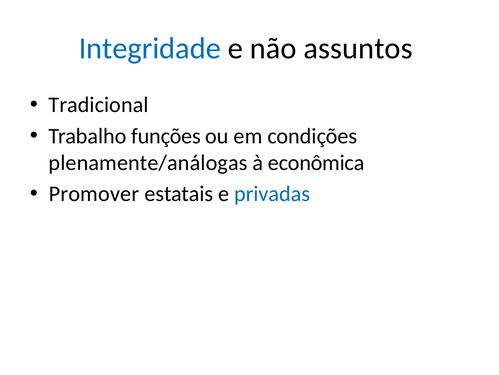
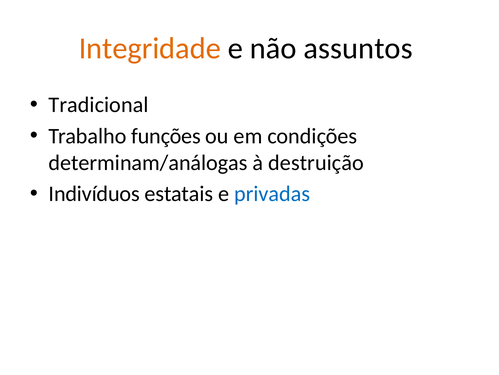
Integridade colour: blue -> orange (150, 48)
plenamente/análogas: plenamente/análogas -> determinam/análogas (148, 162)
econômica: econômica -> destruição (316, 162)
Promover: Promover -> Indivíduos (94, 193)
